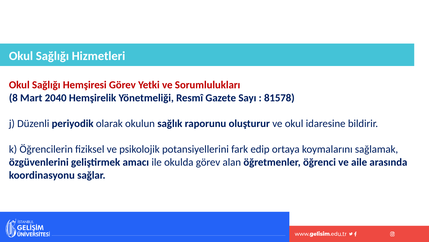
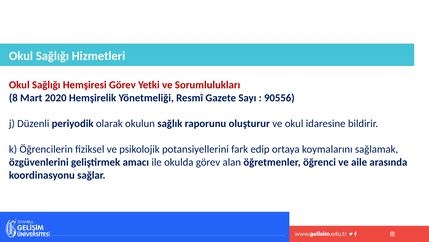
2040: 2040 -> 2020 (56, 98)
81578: 81578 -> 90556 (279, 98)
